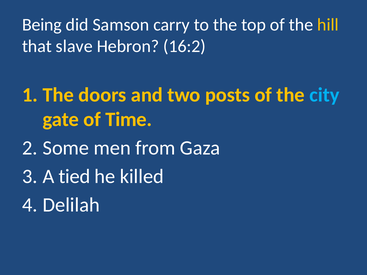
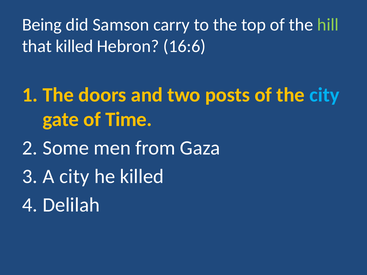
hill colour: yellow -> light green (328, 25)
that slave: slave -> killed (74, 46)
16:2: 16:2 -> 16:6 (185, 46)
A tied: tied -> city (74, 176)
